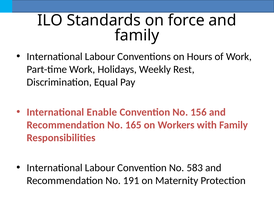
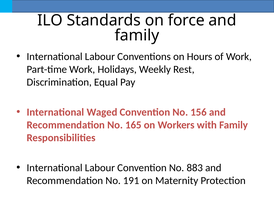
Enable: Enable -> Waged (102, 112)
583: 583 -> 883 (195, 167)
